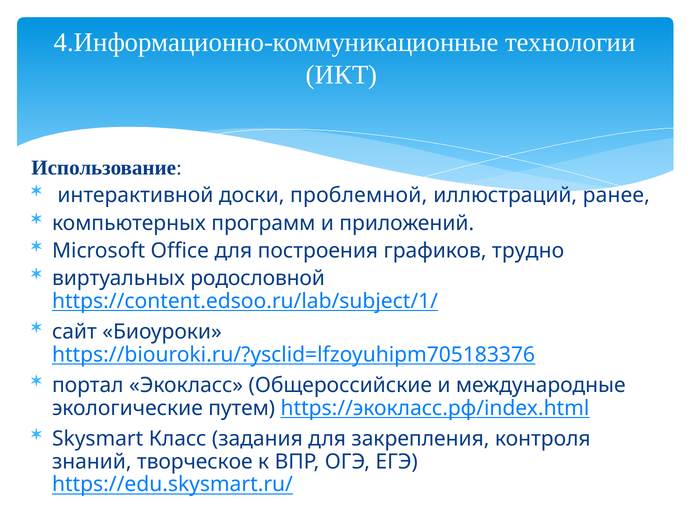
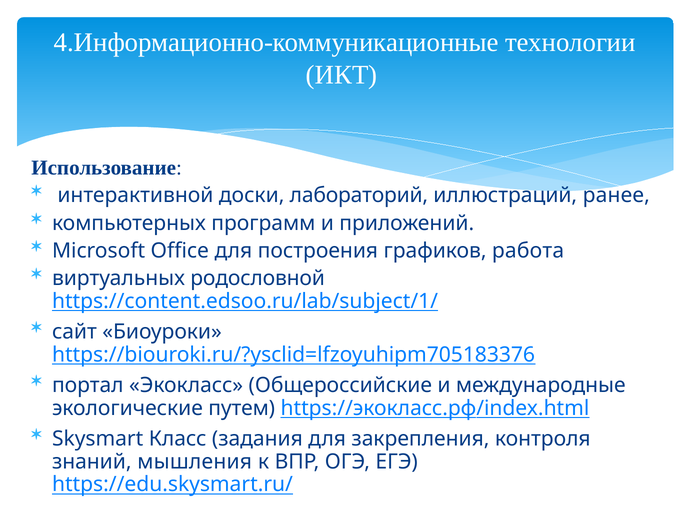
проблемной: проблемной -> лабораторий (359, 195)
трудно: трудно -> работа (528, 250)
творческое: творческое -> мышления (195, 461)
